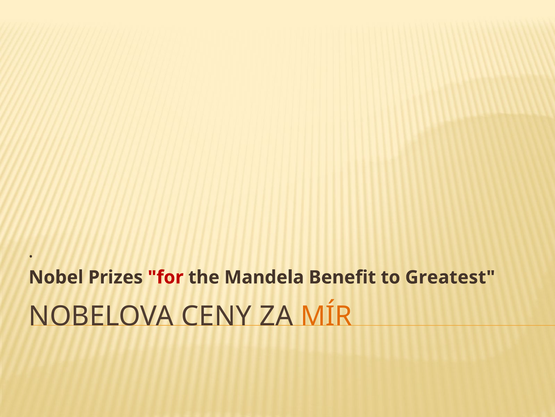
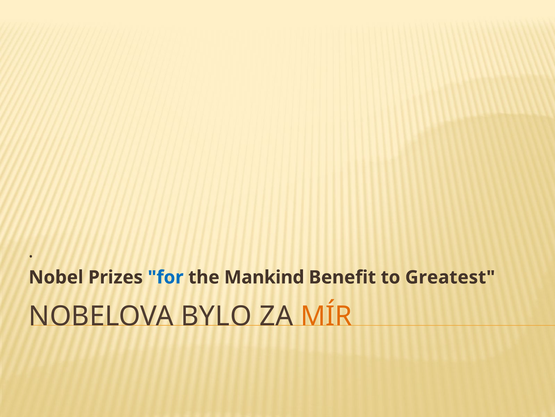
for colour: red -> blue (166, 277)
Mandela: Mandela -> Mankind (264, 277)
CENY: CENY -> BYLO (216, 316)
